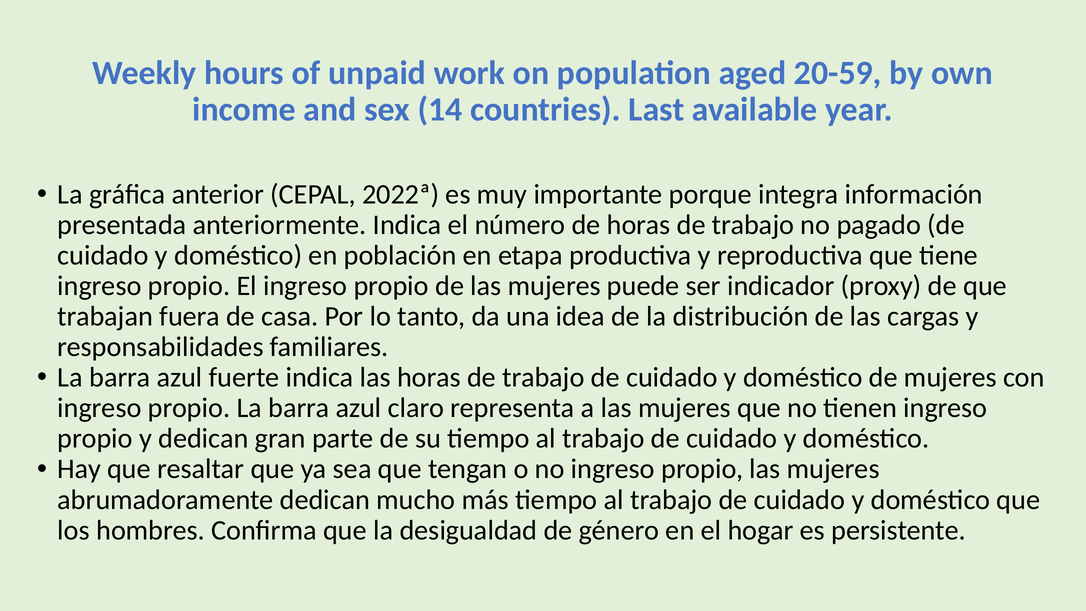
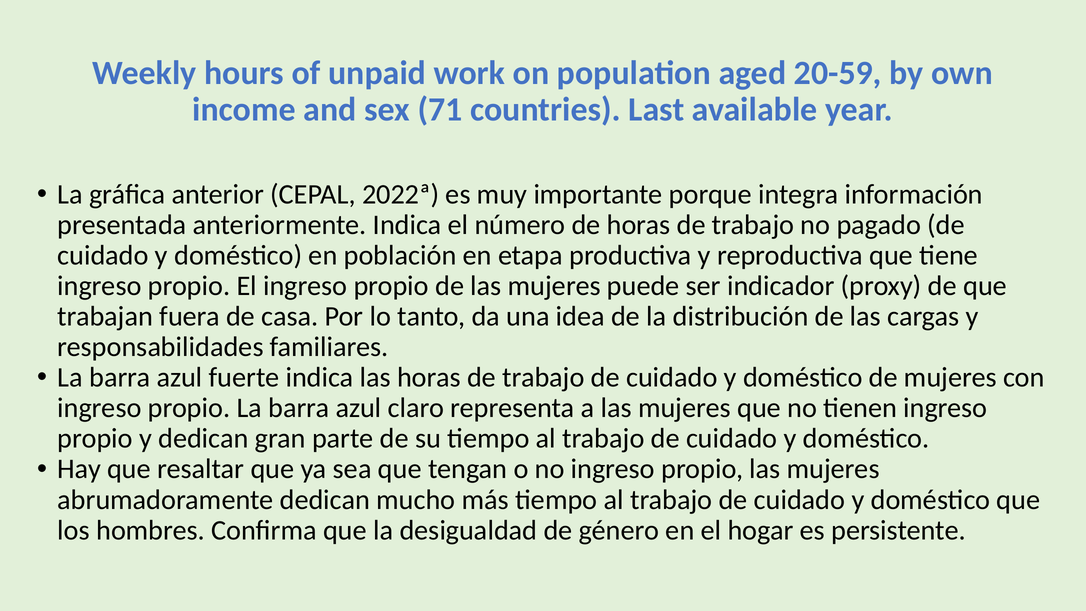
14: 14 -> 71 (440, 110)
